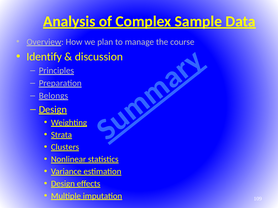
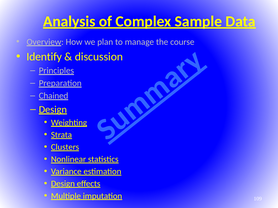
Belongs: Belongs -> Chained (54, 96)
